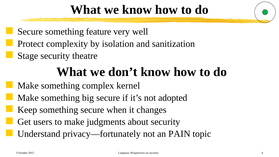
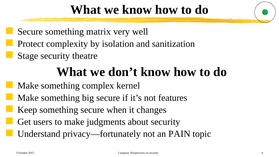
feature: feature -> matrix (99, 32)
adopted: adopted -> features (173, 98)
